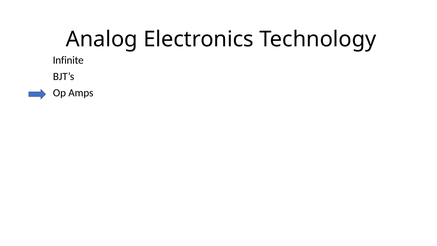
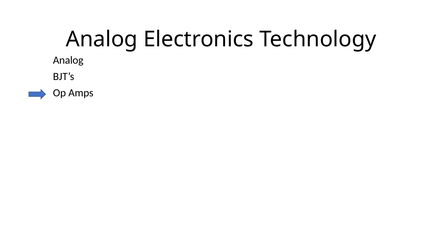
Infinite: Infinite -> Analog (68, 60)
